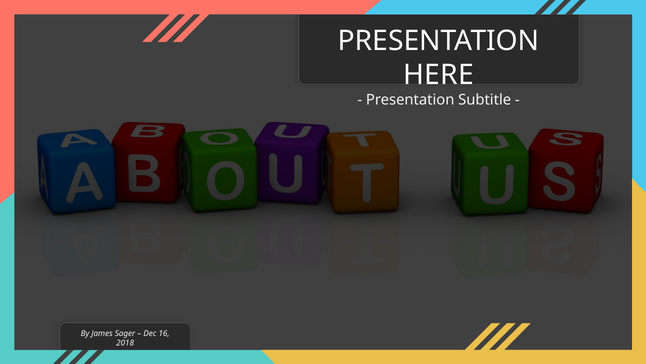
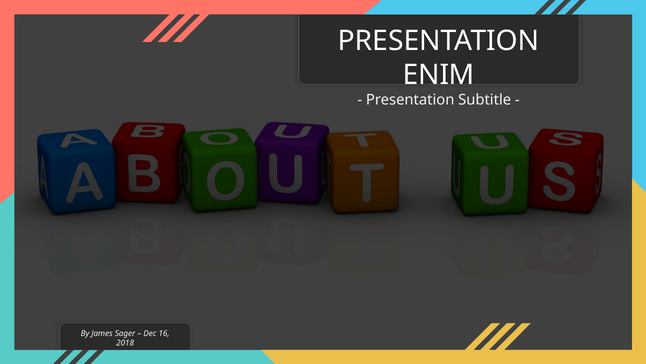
HERE: HERE -> ENIM (439, 75)
